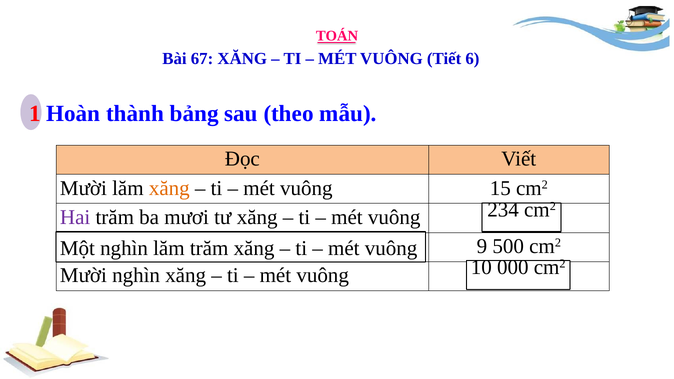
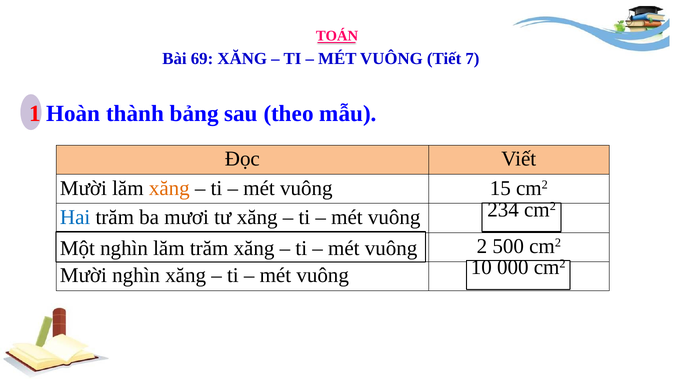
67: 67 -> 69 (202, 59)
6: 6 -> 7 (472, 59)
Hai colour: purple -> blue (75, 217)
9: 9 -> 2 (482, 246)
